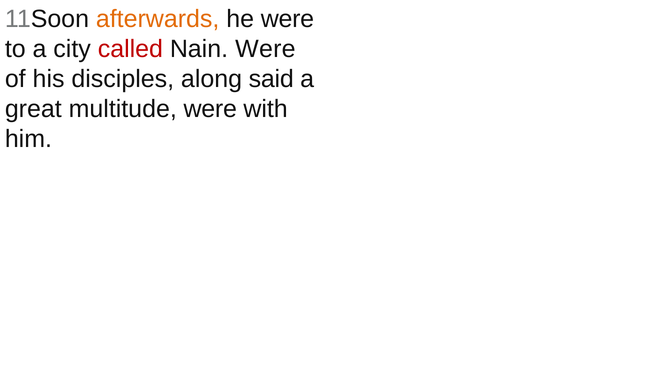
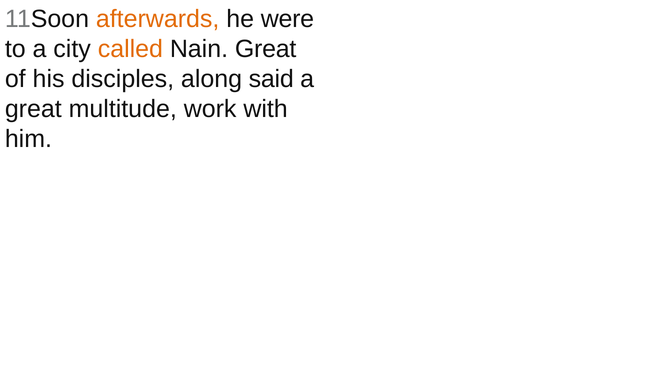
called colour: red -> orange (130, 49)
Nain Were: Were -> Great (266, 49)
multitude were: were -> work (210, 109)
